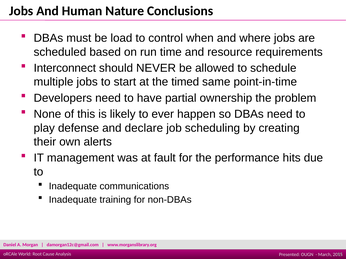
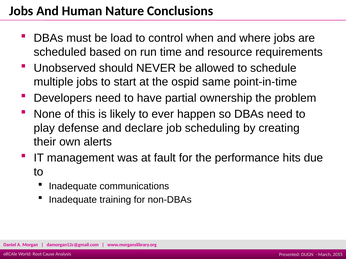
Interconnect: Interconnect -> Unobserved (65, 68)
timed: timed -> ospid (185, 82)
